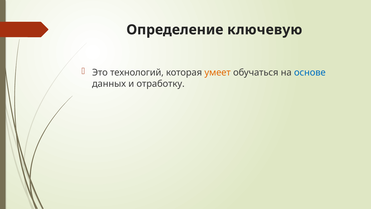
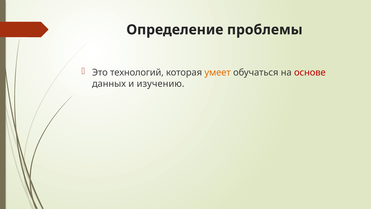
ключевую: ключевую -> проблемы (265, 30)
основе colour: blue -> red (310, 73)
отработку: отработку -> изучению (161, 84)
